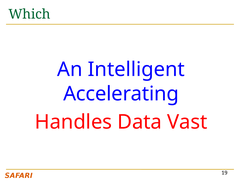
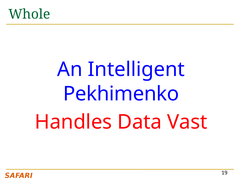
Which: Which -> Whole (29, 14)
Accelerating: Accelerating -> Pekhimenko (121, 93)
